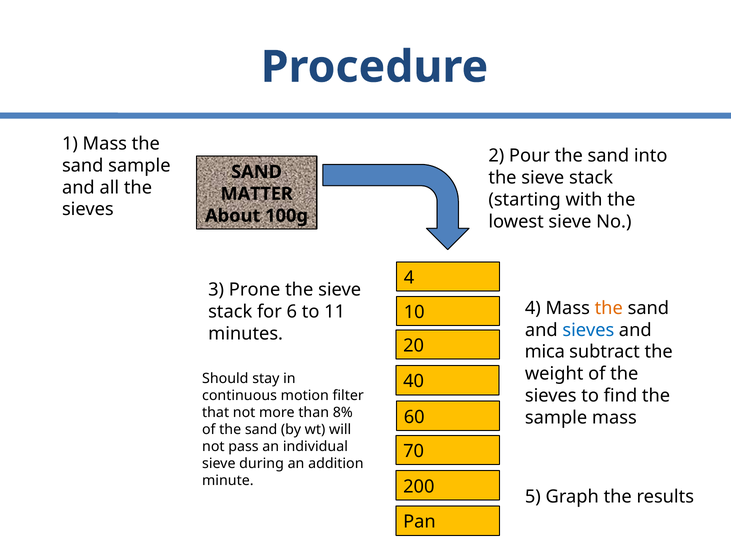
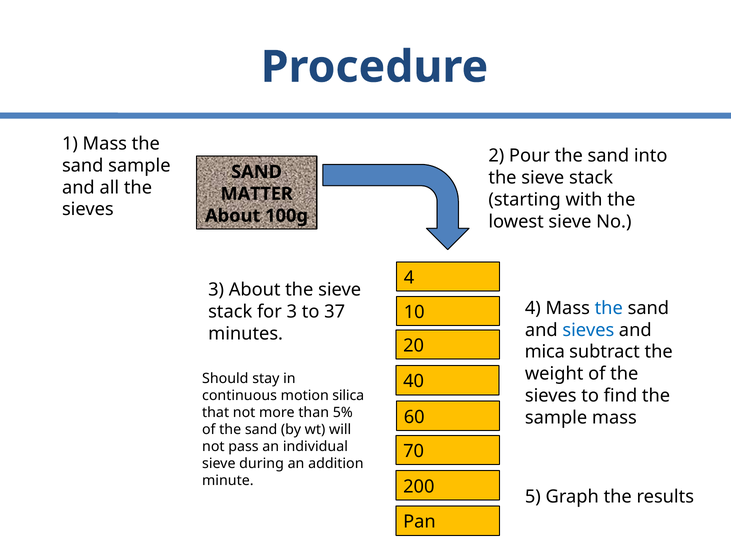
3 Prone: Prone -> About (255, 290)
the colour: orange -> blue (609, 308)
for 6: 6 -> 3 (292, 312)
11: 11 -> 37 (335, 312)
filter: filter -> silica (348, 396)
8%: 8% -> 5% (343, 413)
